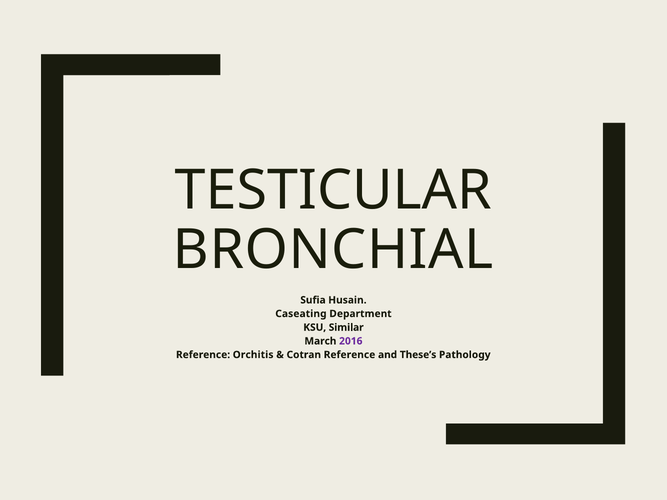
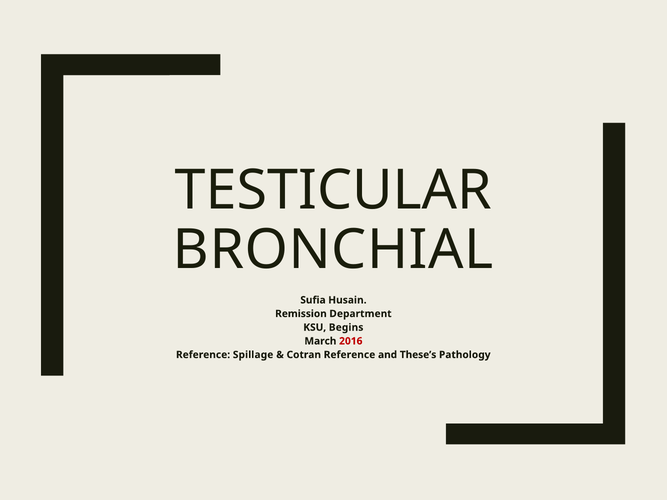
Caseating: Caseating -> Remission (301, 314)
Similar: Similar -> Begins (346, 328)
2016 colour: purple -> red (351, 341)
Orchitis: Orchitis -> Spillage (253, 355)
